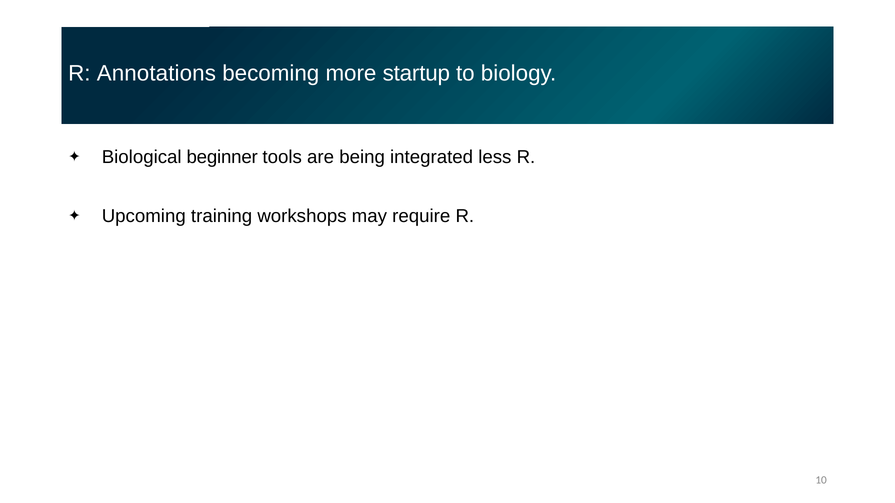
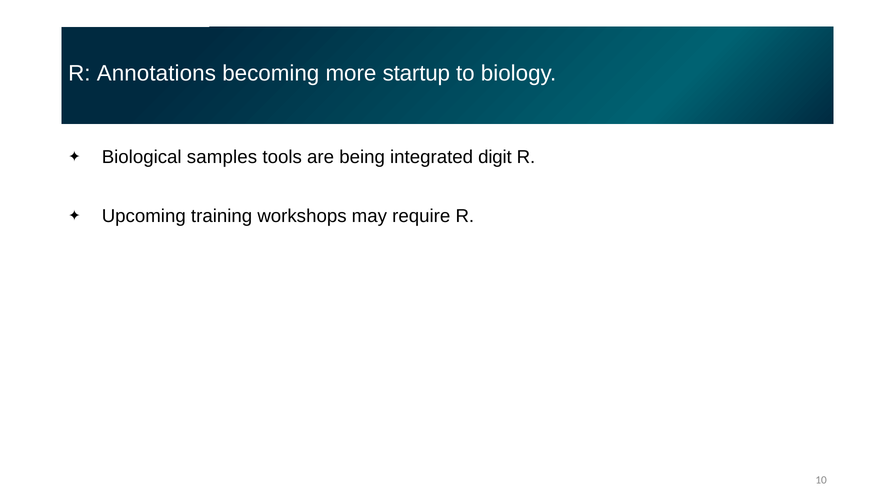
beginner: beginner -> samples (222, 157)
less: less -> digit (495, 157)
